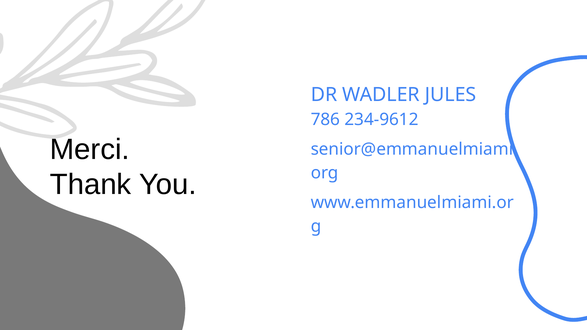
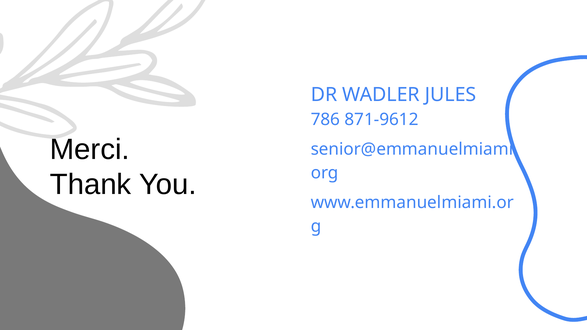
234-9612: 234-9612 -> 871-9612 (382, 120)
